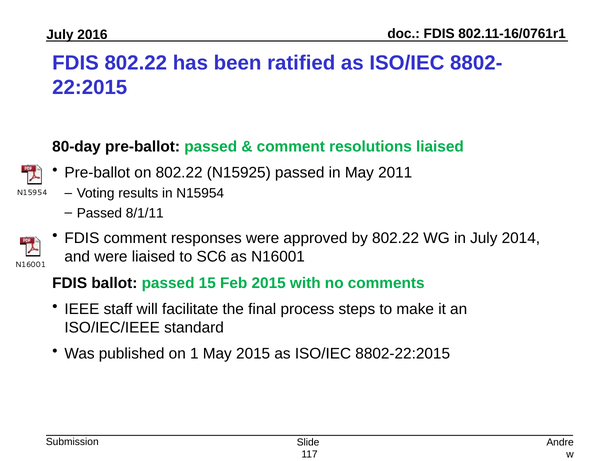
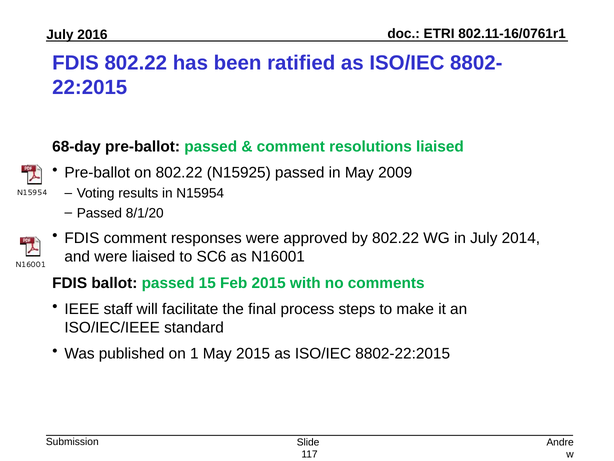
FDIS: FDIS -> ETRI (439, 34)
80-day: 80-day -> 68-day (77, 146)
2011: 2011 -> 2009 (395, 173)
8/1/11: 8/1/11 -> 8/1/20 (145, 213)
